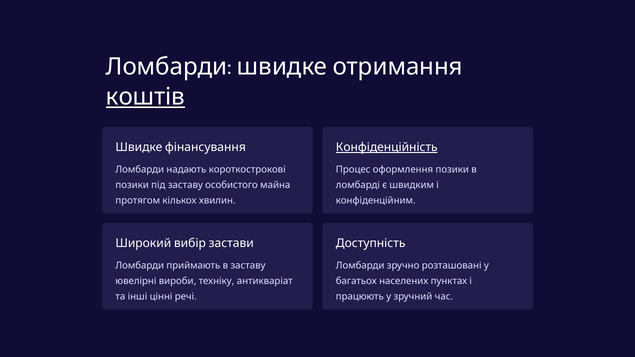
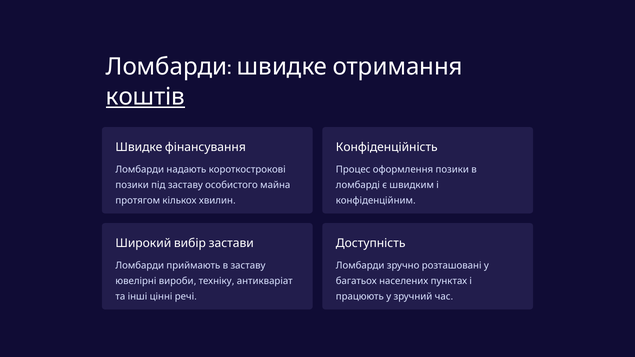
Конфіденційність underline: present -> none (387, 147)
